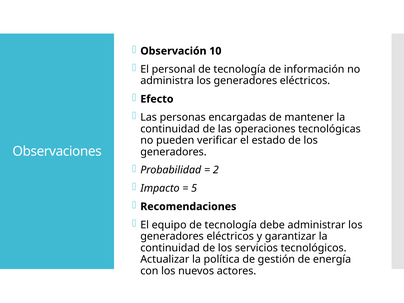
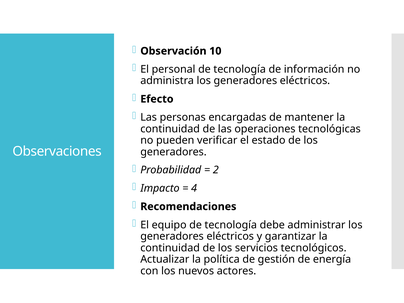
5: 5 -> 4 (194, 188)
